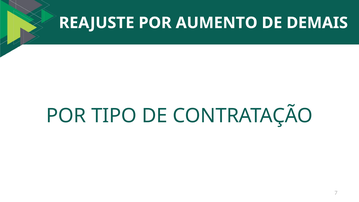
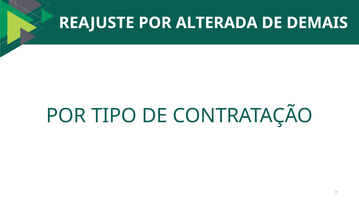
AUMENTO: AUMENTO -> ALTERADA (217, 23)
